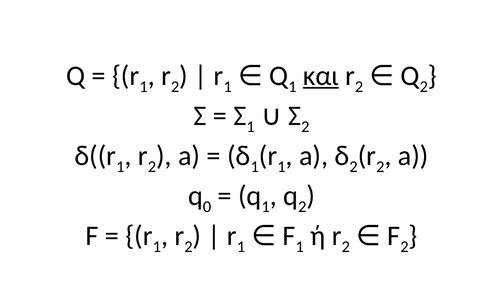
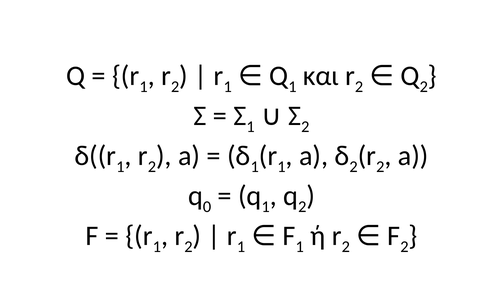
και underline: present -> none (321, 76)
